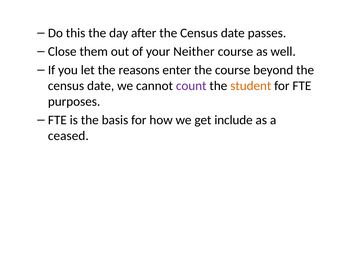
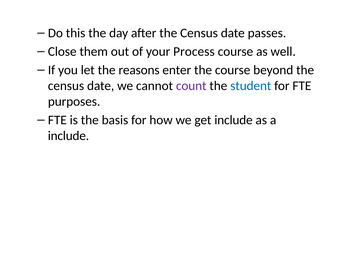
Neither: Neither -> Process (194, 52)
student colour: orange -> blue (251, 86)
ceased: ceased -> include (68, 136)
